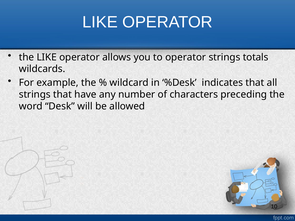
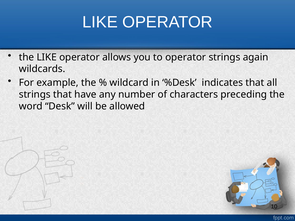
totals: totals -> again (256, 57)
